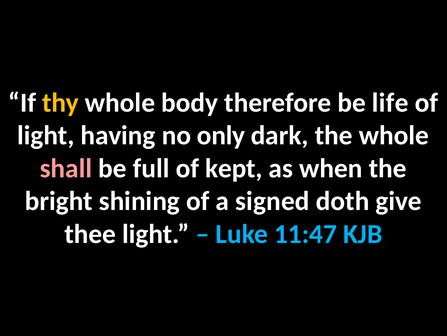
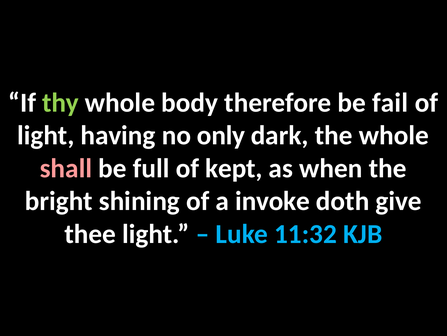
thy colour: yellow -> light green (61, 102)
life: life -> fail (390, 102)
signed: signed -> invoke (273, 201)
11:47: 11:47 -> 11:32 (305, 234)
